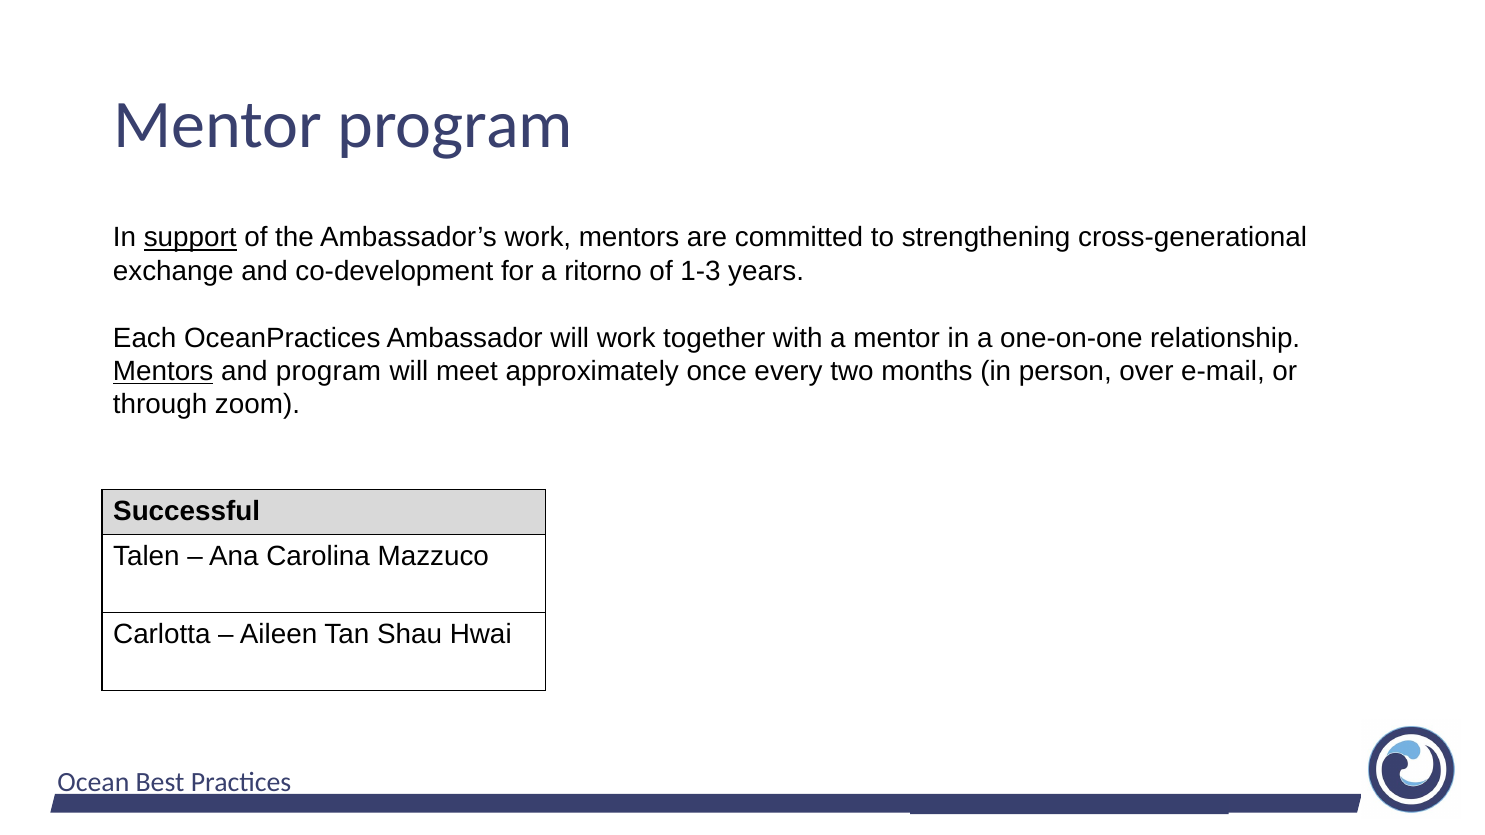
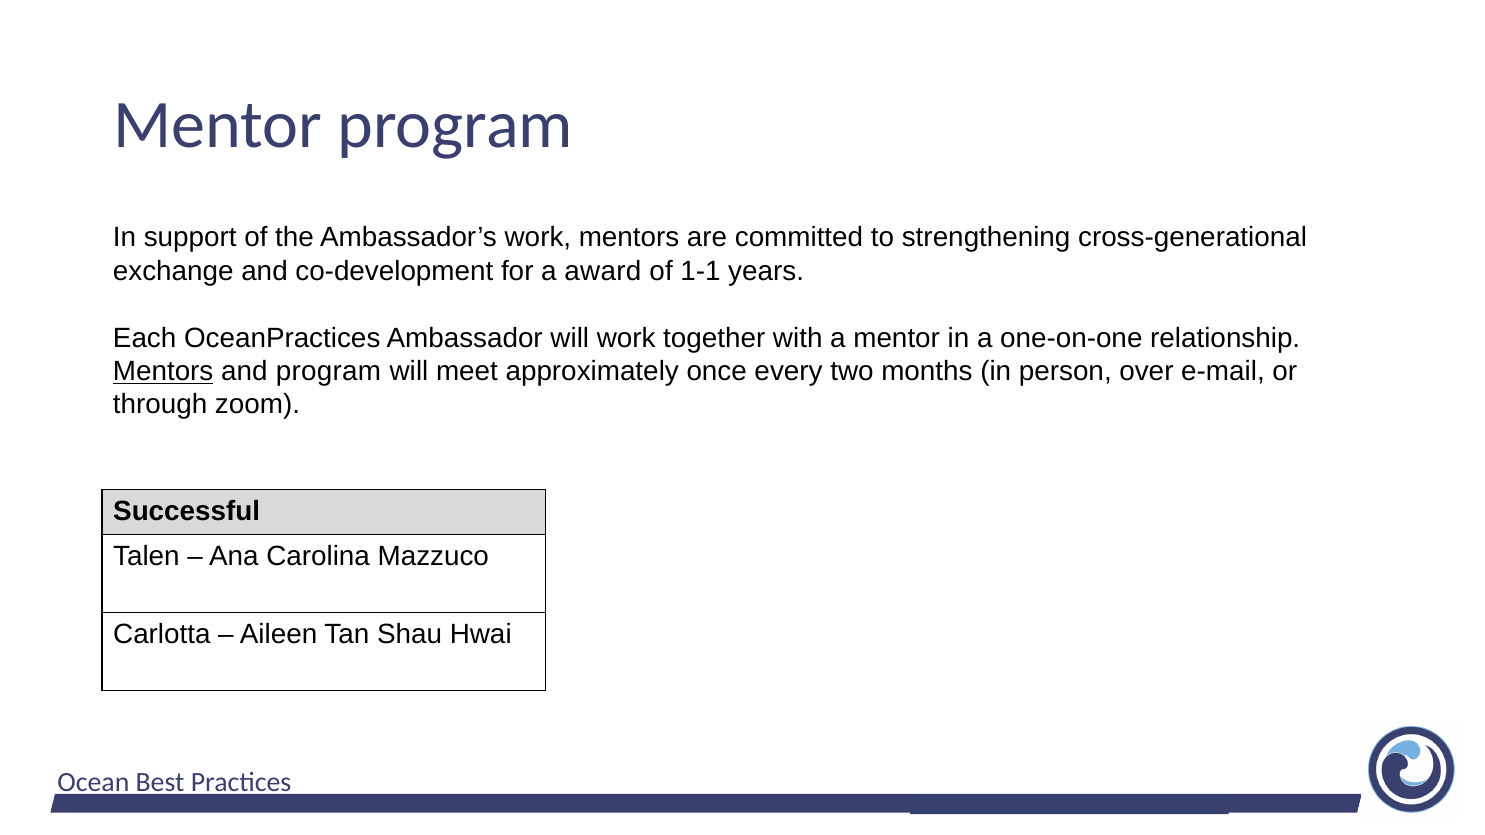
support underline: present -> none (190, 238)
ritorno: ritorno -> award (603, 271)
1-3: 1-3 -> 1-1 (700, 271)
